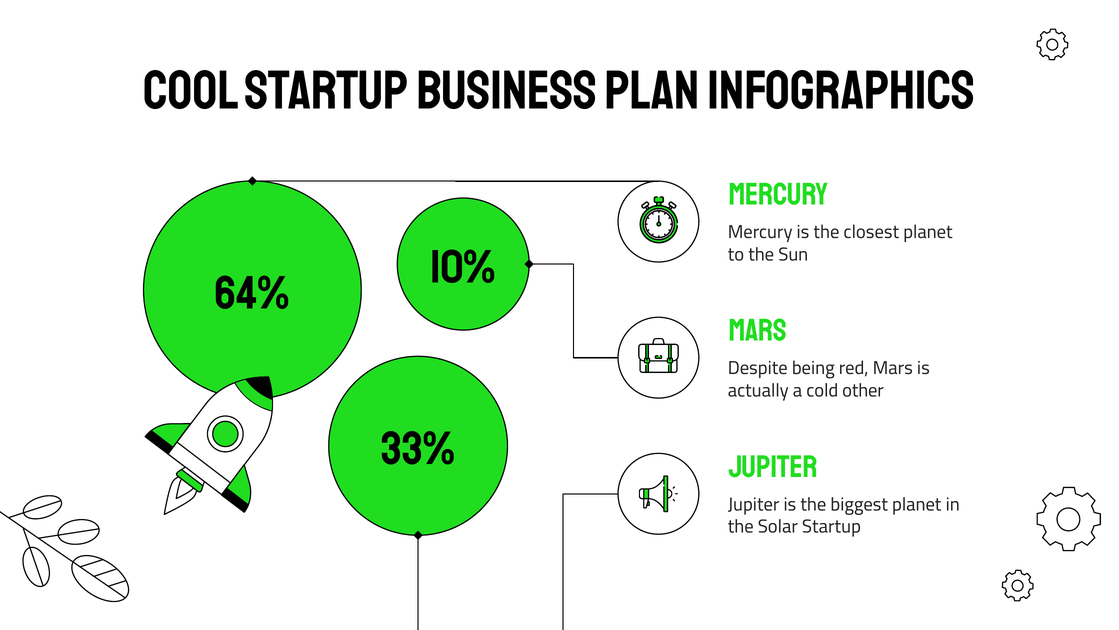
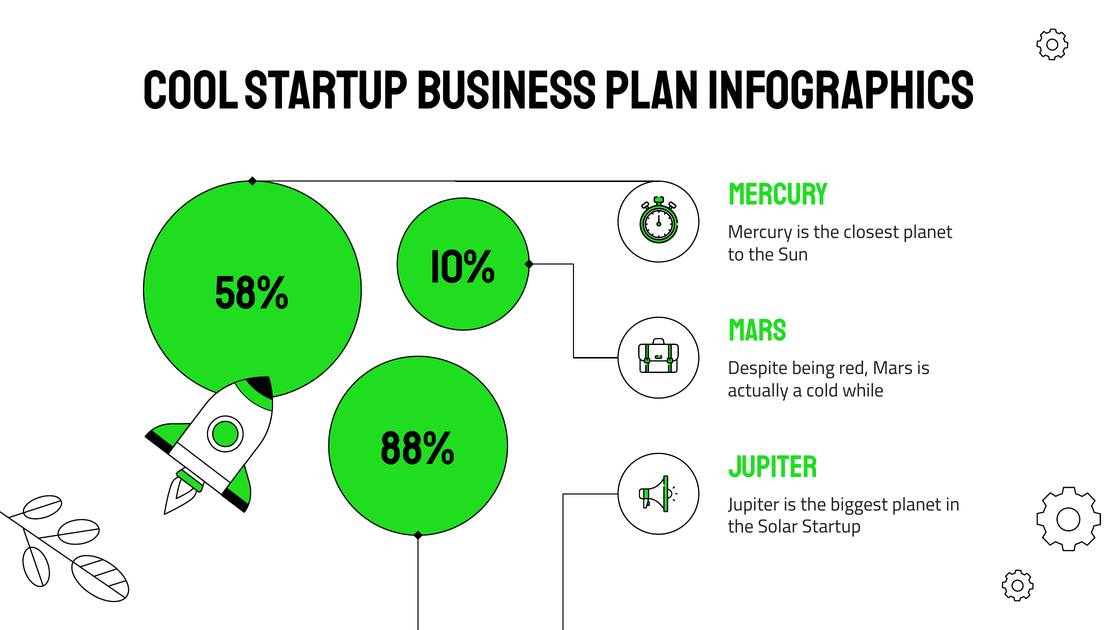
64%: 64% -> 58% (252, 293)
other: other -> while (863, 390)
33%: 33% -> 88% (418, 449)
